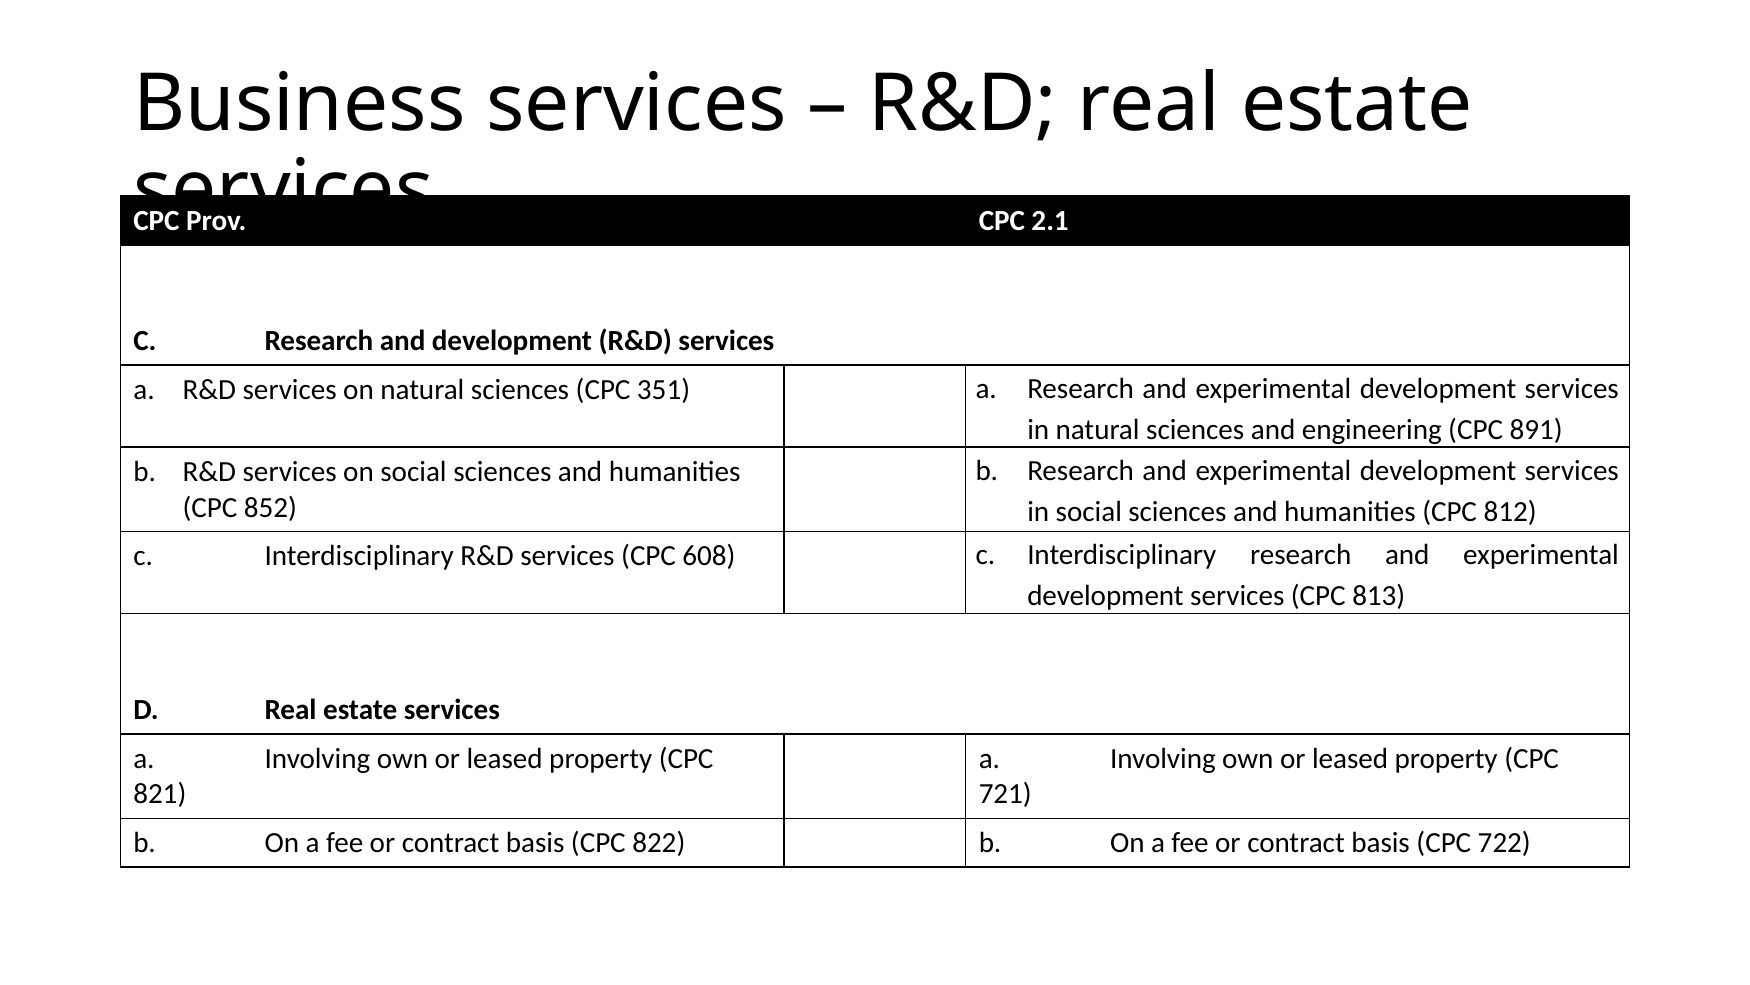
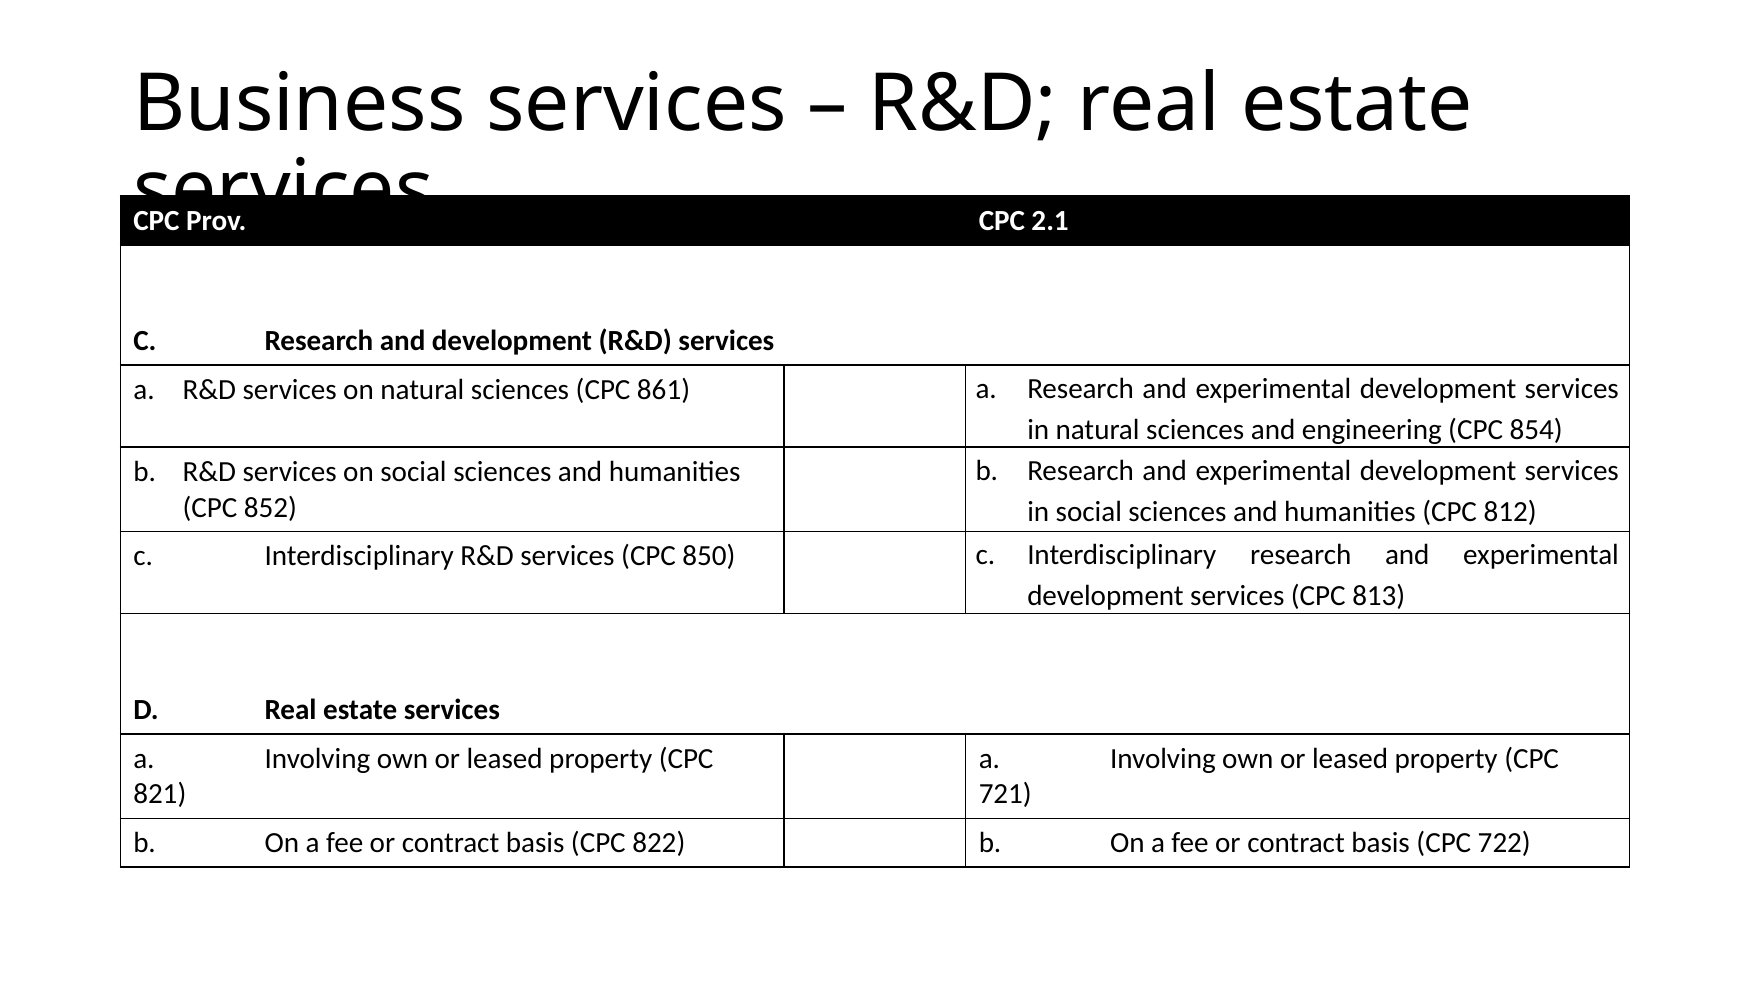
351: 351 -> 861 (664, 389)
891: 891 -> 854 (1536, 429)
608: 608 -> 850 (709, 556)
